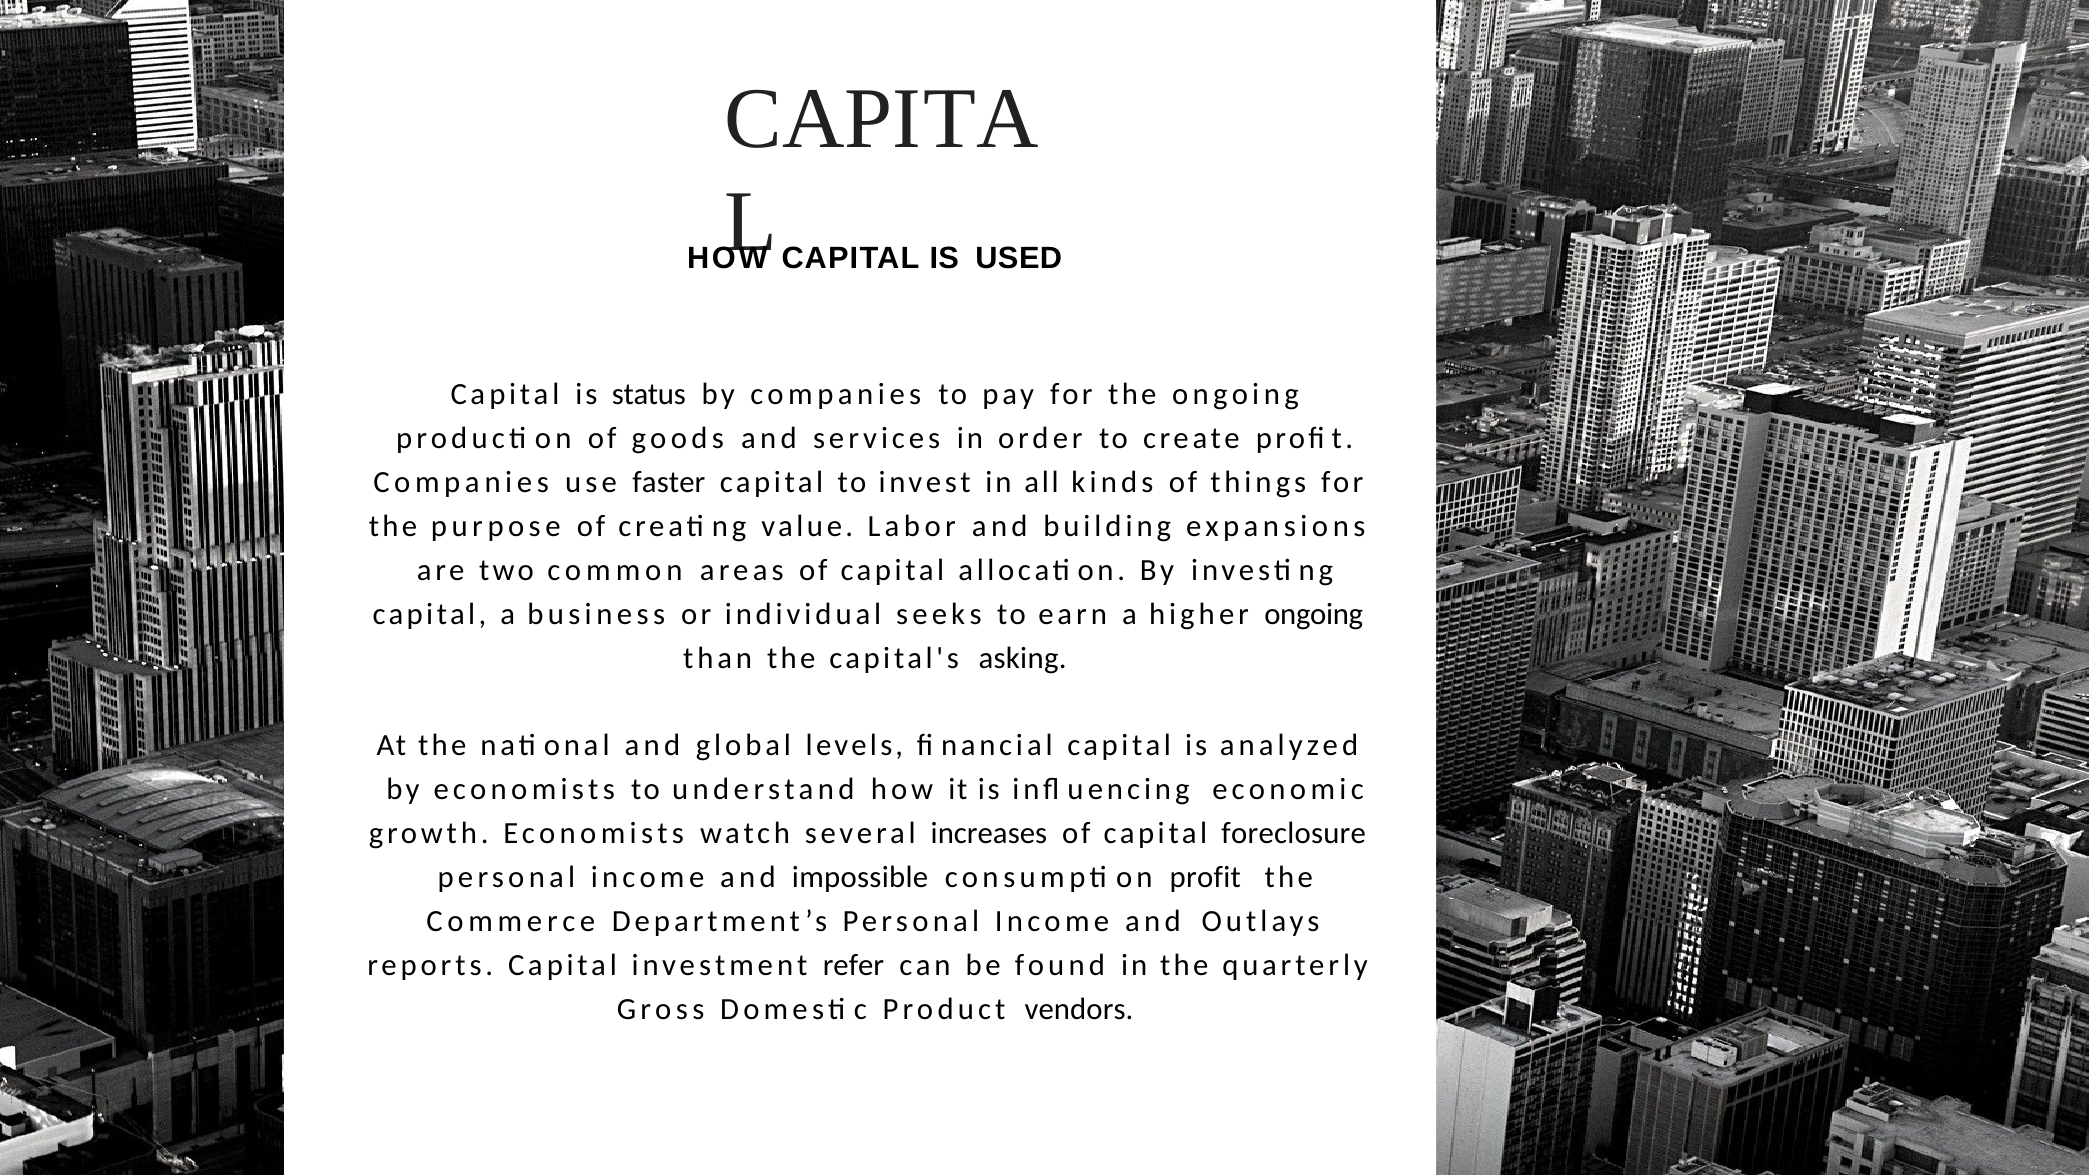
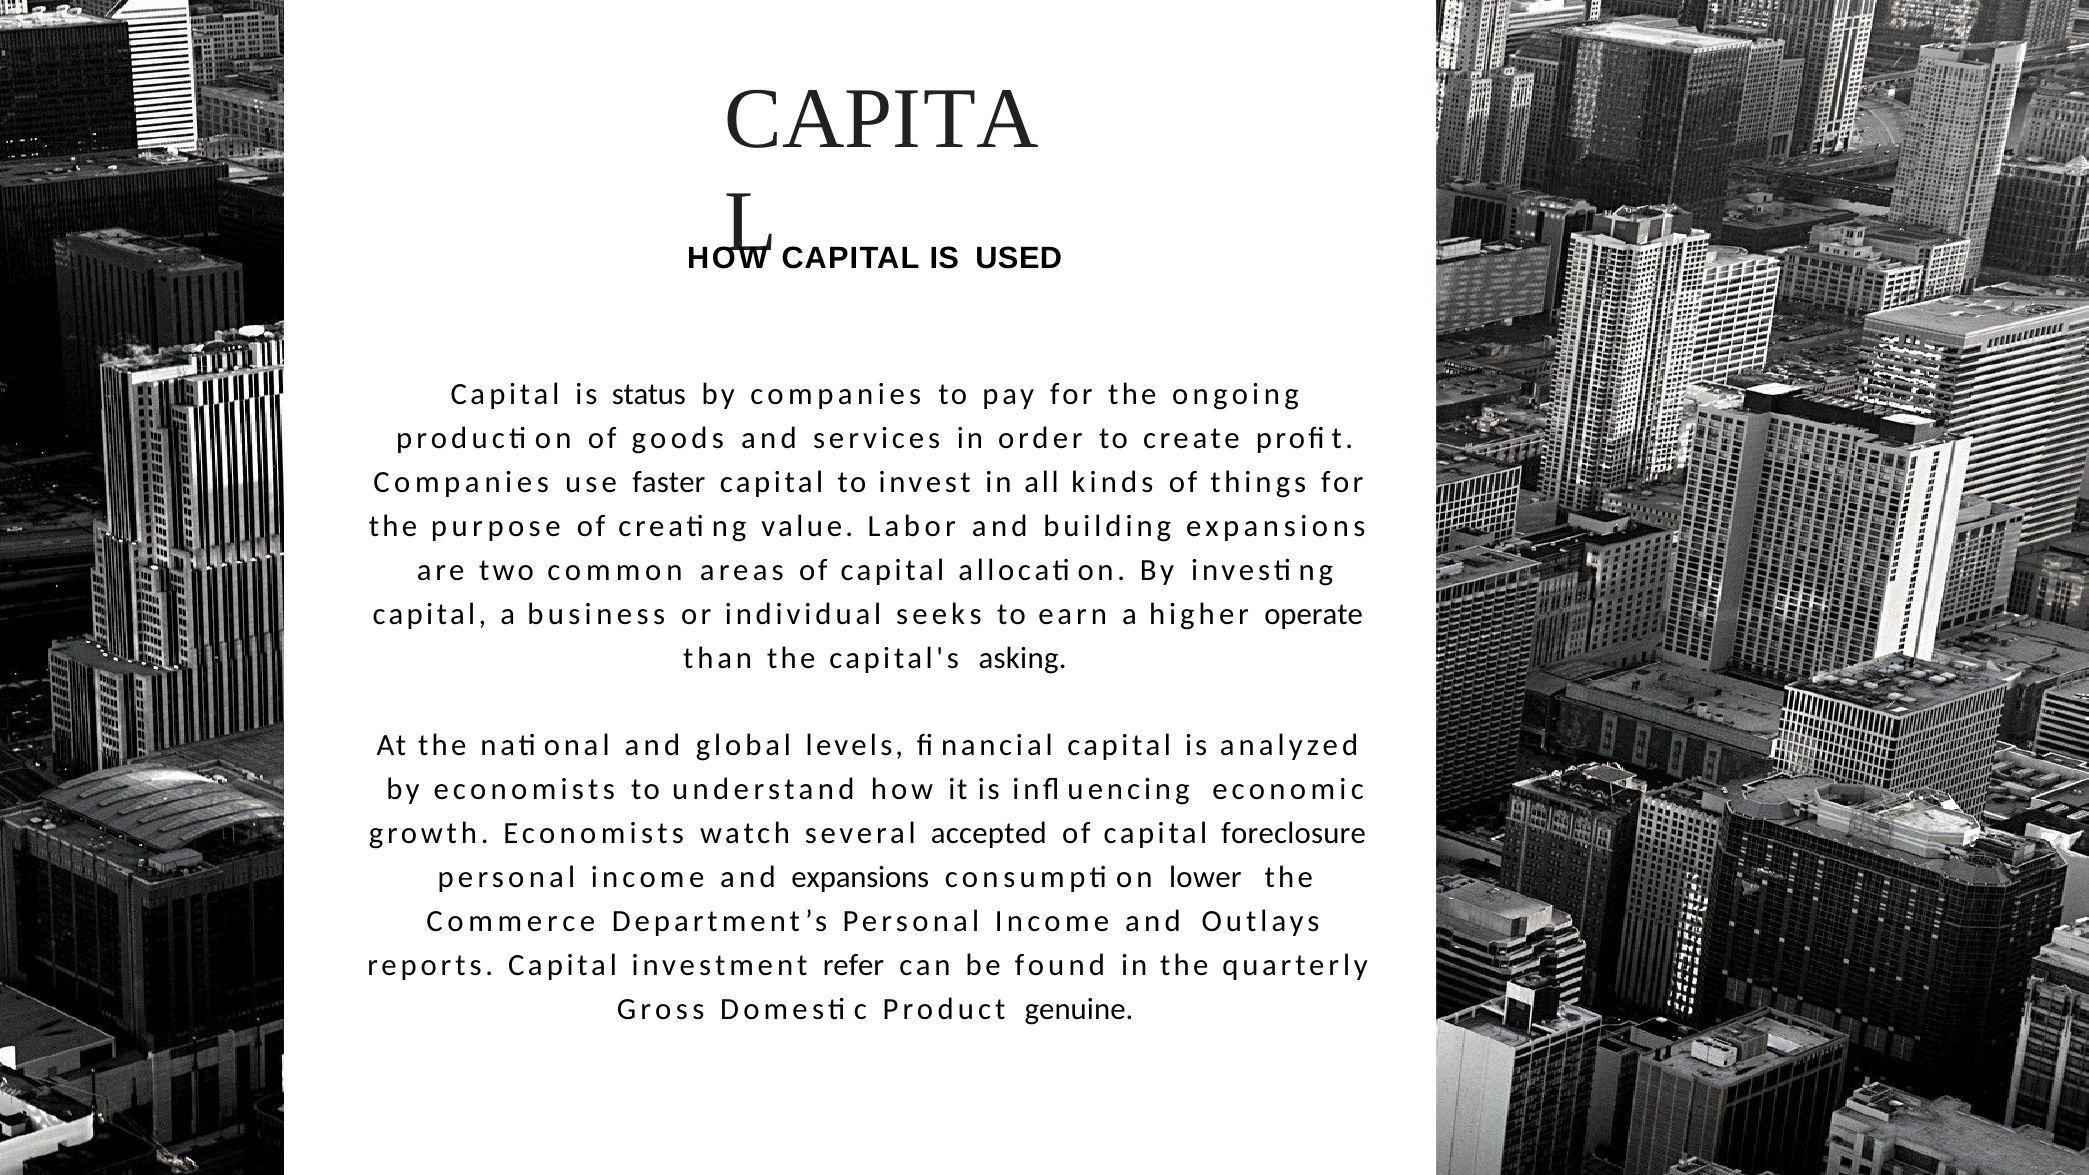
higher ongoing: ongoing -> operate (1314, 614)
increases: increases -> accepted (989, 833)
and impossible: impossible -> expansions (860, 877)
profit: profit -> lower (1205, 877)
vendors: vendors -> genuine (1079, 1009)
